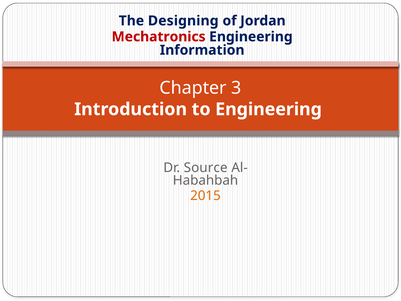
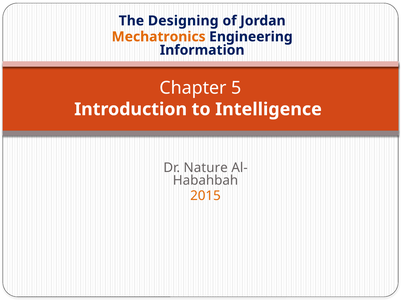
Mechatronics colour: red -> orange (159, 37)
3: 3 -> 5 (236, 88)
to Engineering: Engineering -> Intelligence (269, 109)
Source: Source -> Nature (206, 167)
